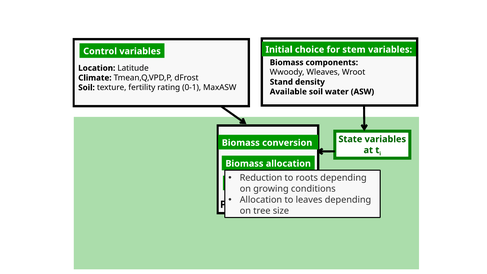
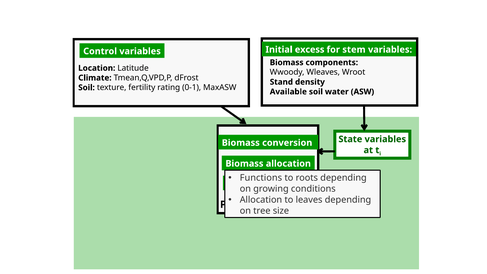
choice: choice -> excess (310, 50)
Reduction: Reduction -> Functions (261, 178)
